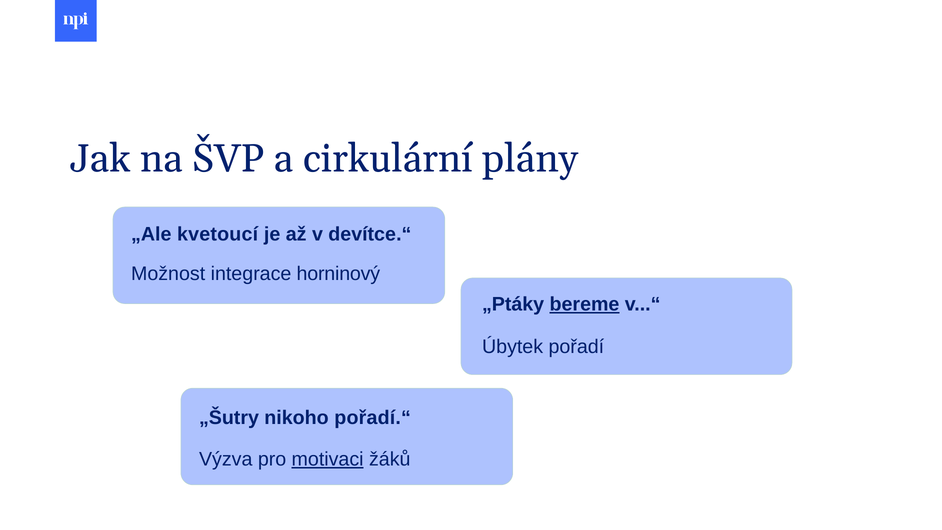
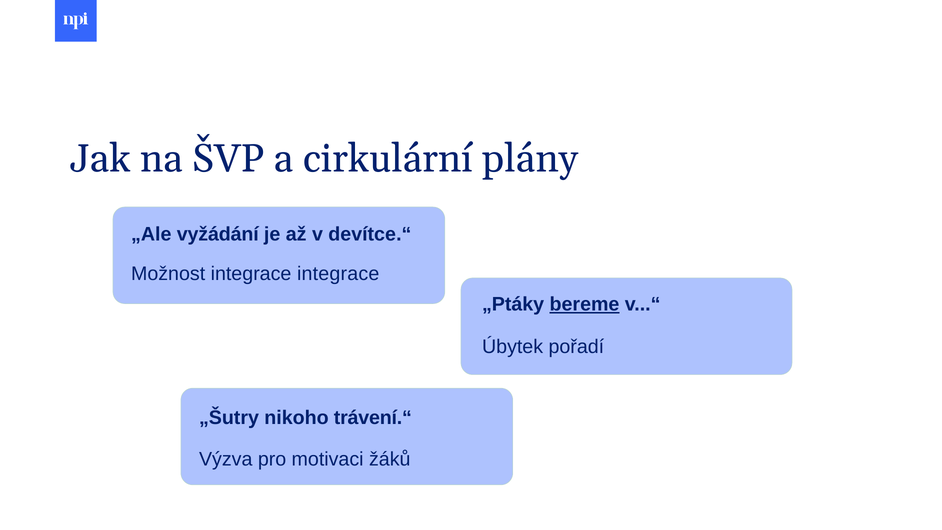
kvetoucí: kvetoucí -> vyžádání (218, 234)
integrace horninový: horninový -> integrace (338, 274)
pořadí.“: pořadí.“ -> trávení.“ (373, 418)
motivaci underline: present -> none (328, 459)
